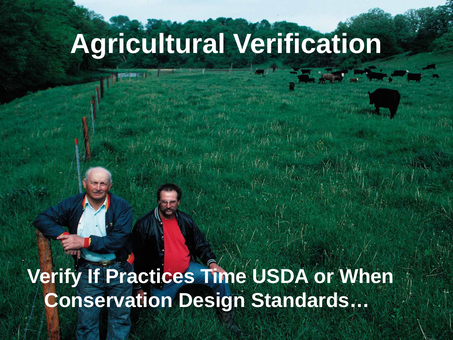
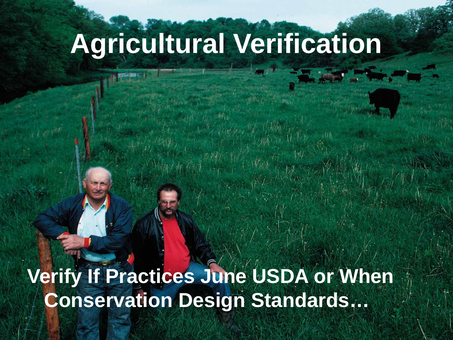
Time: Time -> June (224, 276)
